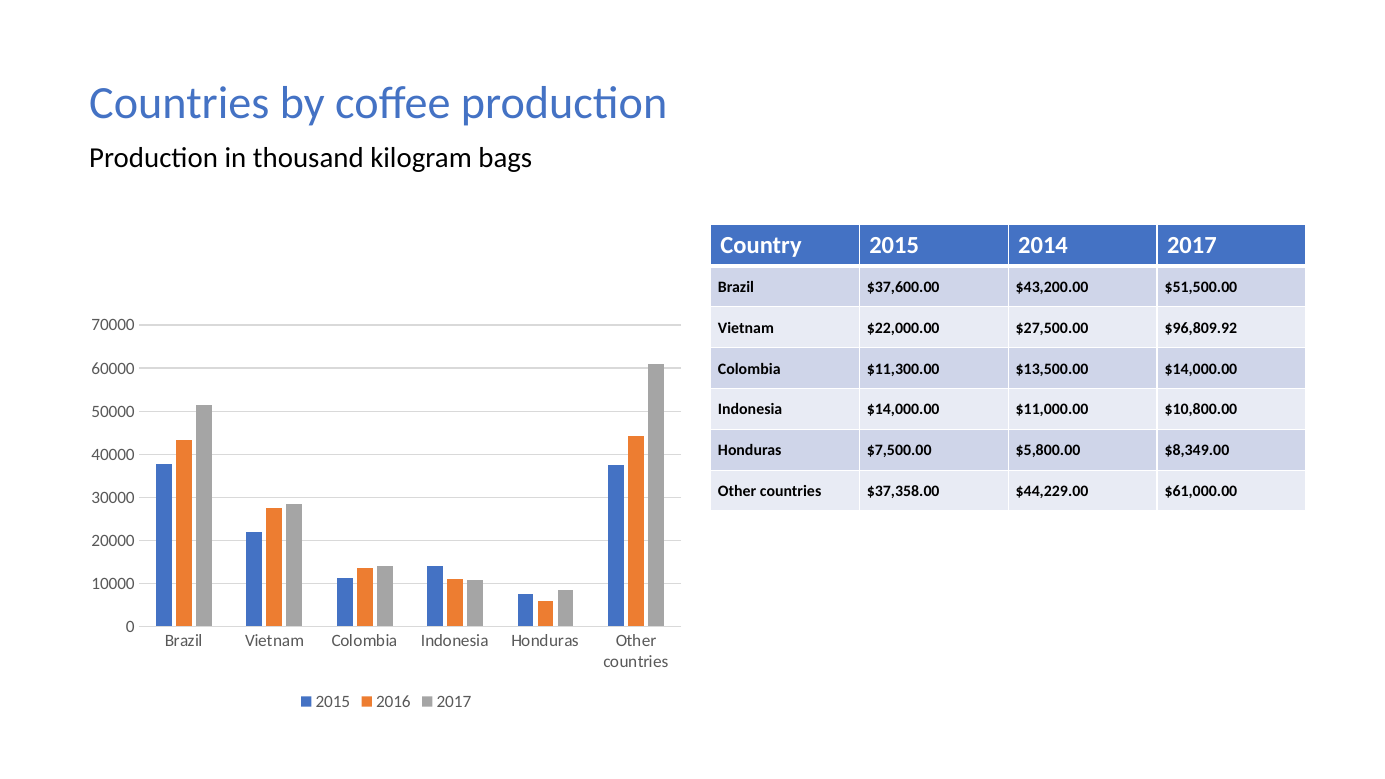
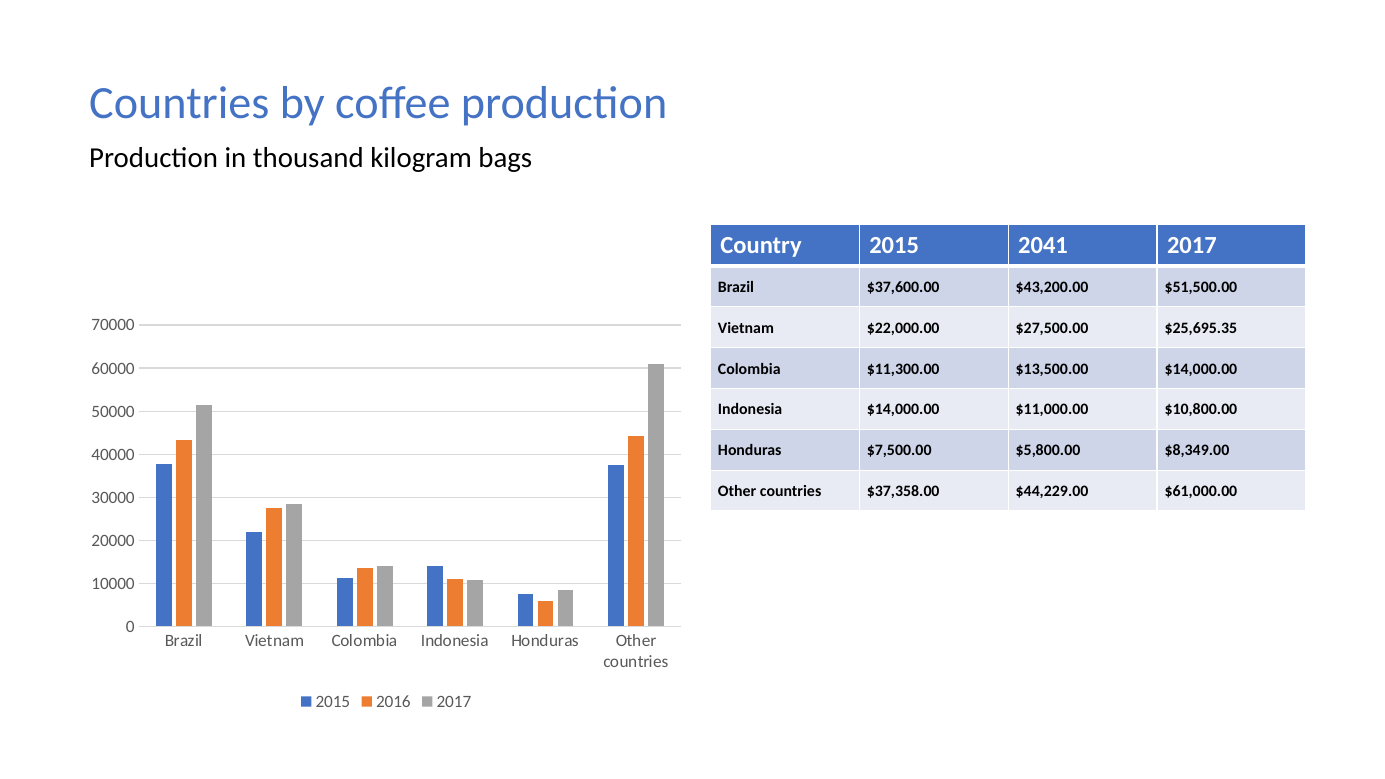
2014: 2014 -> 2041 (1043, 245)
$96,809.92: $96,809.92 -> $25,695.35 (1201, 328)
